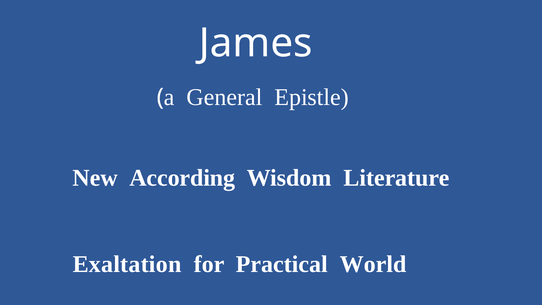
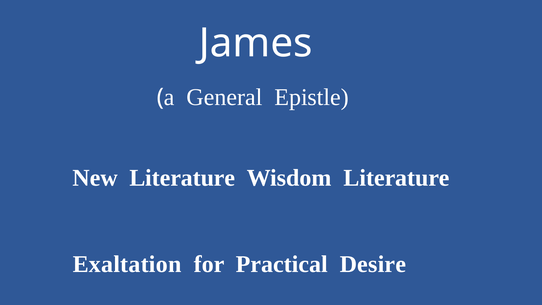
New According: According -> Literature (182, 178)
World: World -> Desire (373, 264)
